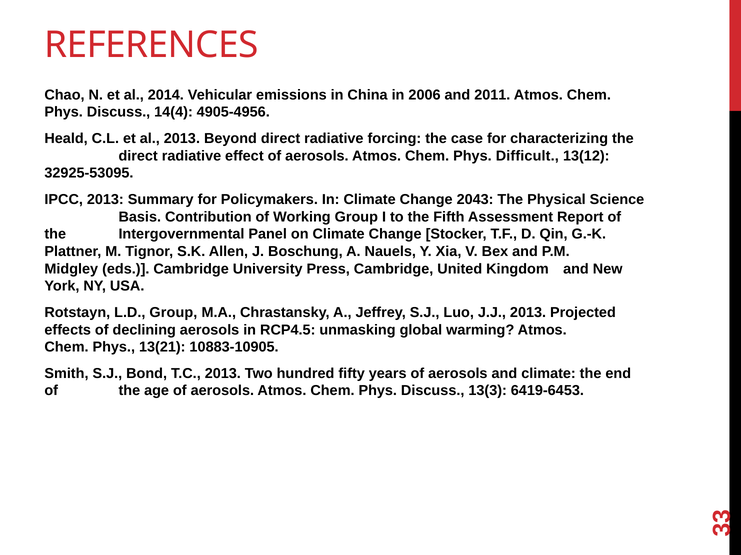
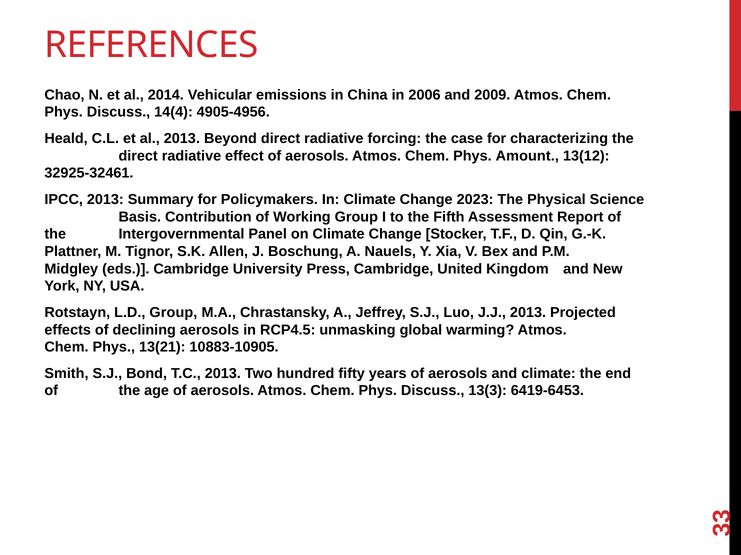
2011: 2011 -> 2009 (492, 95)
Difficult: Difficult -> Amount (527, 156)
32925-53095: 32925-53095 -> 32925-32461 (89, 173)
2043: 2043 -> 2023 (475, 200)
